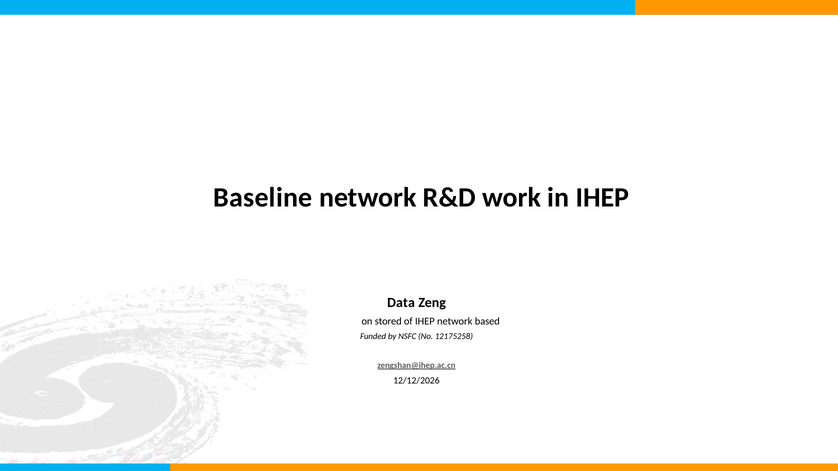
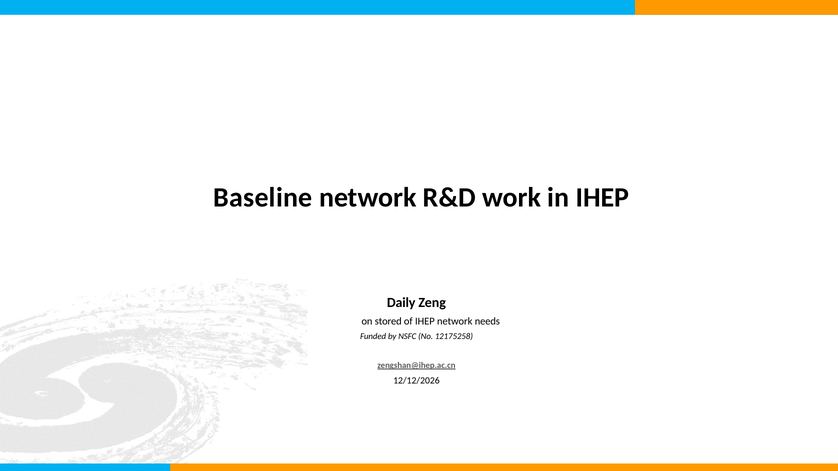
Data: Data -> Daily (401, 303)
based: based -> needs (487, 322)
